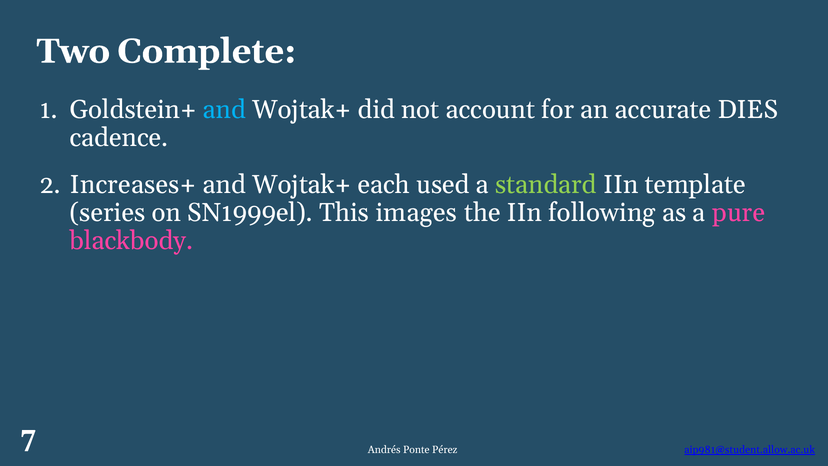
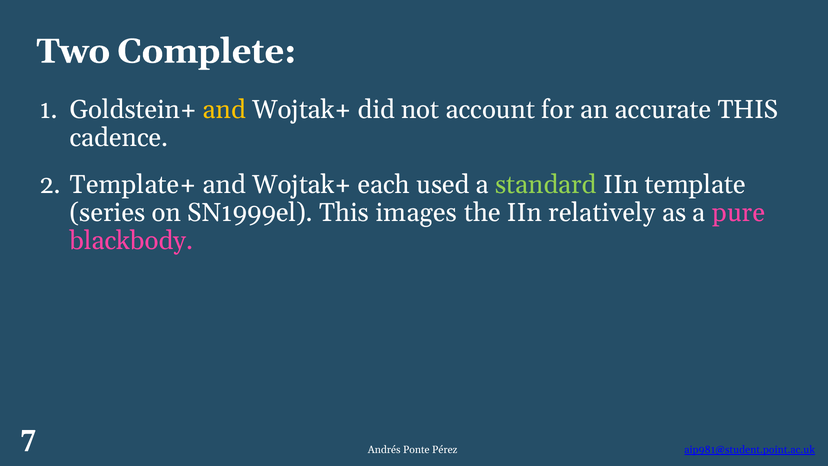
and colour: light blue -> yellow (225, 109)
accurate DIES: DIES -> THIS (748, 109)
Increases+: Increases+ -> Template+ (133, 185)
following: following -> relatively (602, 213)
aip981@student.allow.ac.uk: aip981@student.allow.ac.uk -> aip981@student.point.ac.uk (750, 450)
